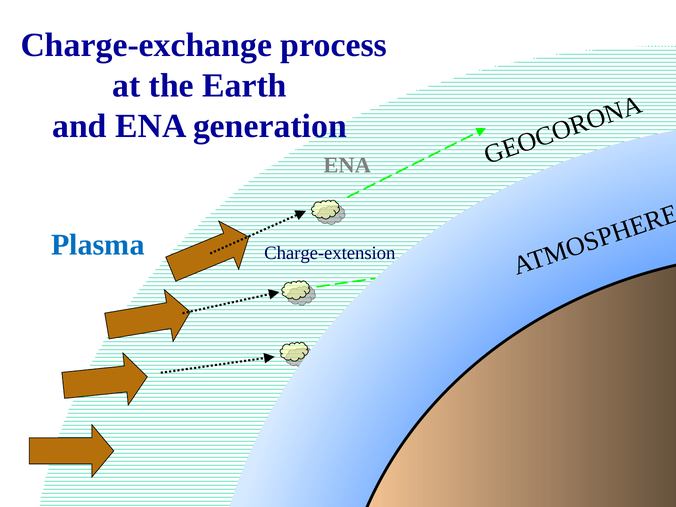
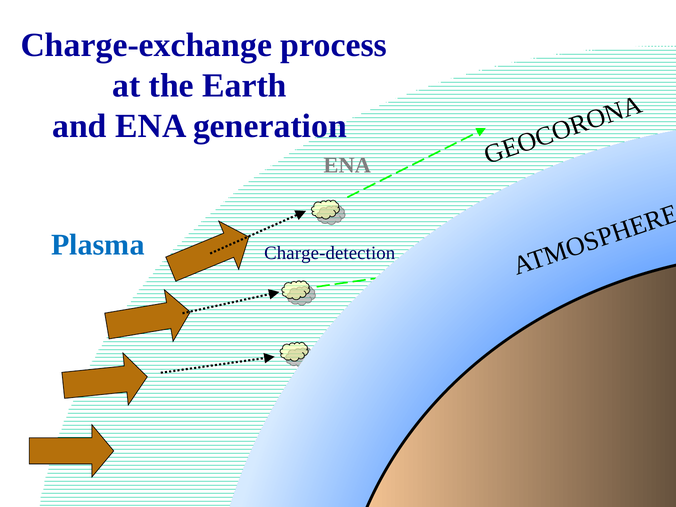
Charge-extension: Charge-extension -> Charge-detection (330, 253)
